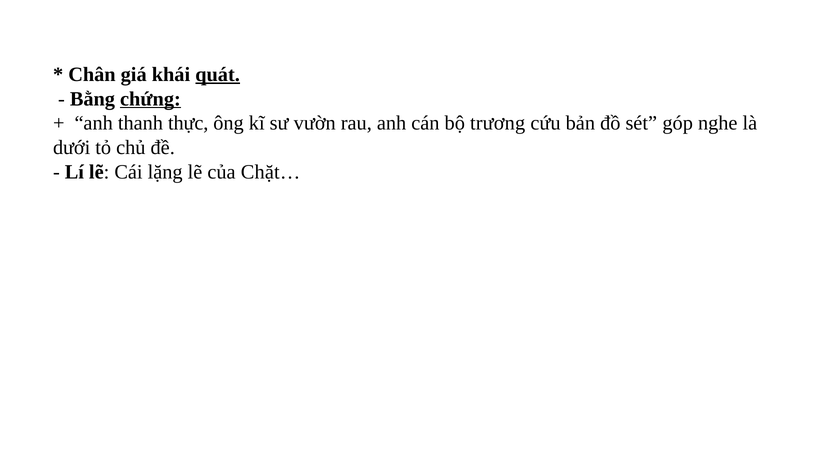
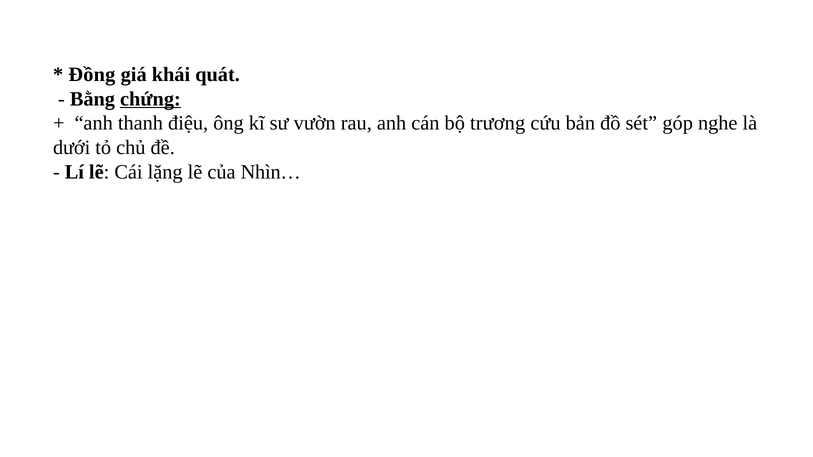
Chân: Chân -> Đồng (92, 75)
quát underline: present -> none (218, 75)
thực: thực -> điệu (188, 123)
Chặt…: Chặt… -> Nhìn… (271, 172)
